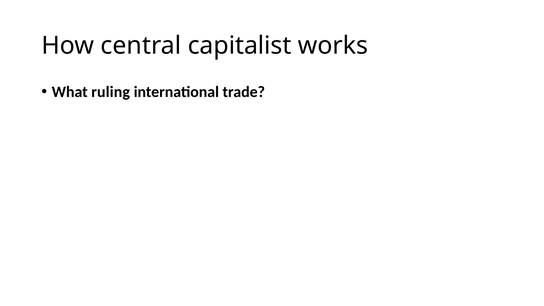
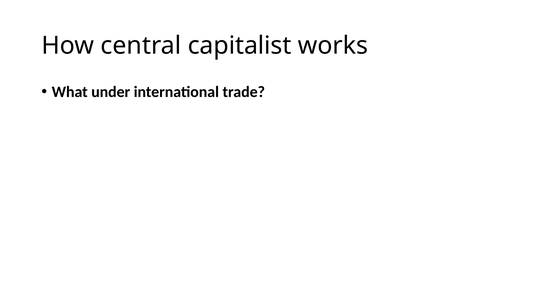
ruling: ruling -> under (111, 92)
